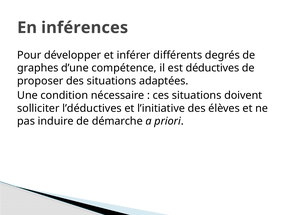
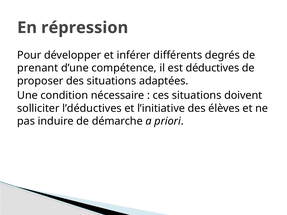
inférences: inférences -> répression (85, 28)
graphes: graphes -> prenant (38, 68)
